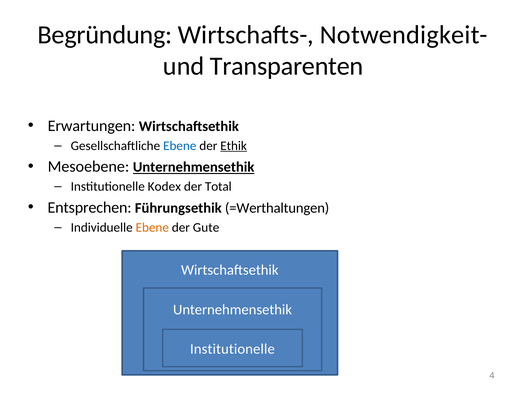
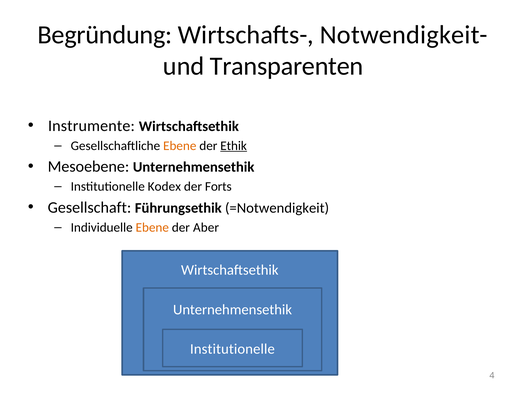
Erwartungen: Erwartungen -> Instrumente (91, 126)
Ebene colour: blue -> orange (180, 146)
Unternehmensethik underline: present -> none (194, 167)
Total: Total -> Forts (218, 187)
Entsprechen: Entsprechen -> Gesellschaft (89, 208)
=Werthaltungen: =Werthaltungen -> =Notwendigkeit (277, 208)
Gute: Gute -> Aber (206, 228)
